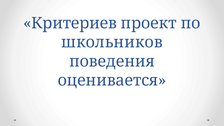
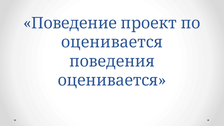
Критериев: Критериев -> Поведение (70, 23)
школьников: школьников -> оценивается (112, 42)
